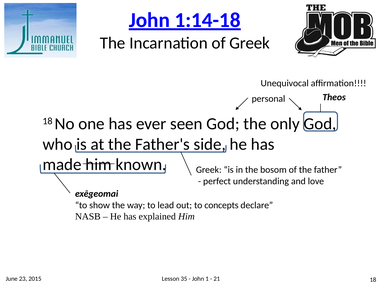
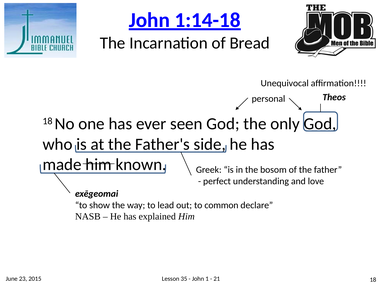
of Greek: Greek -> Bread (250, 43)
concepts: concepts -> common (221, 205)
